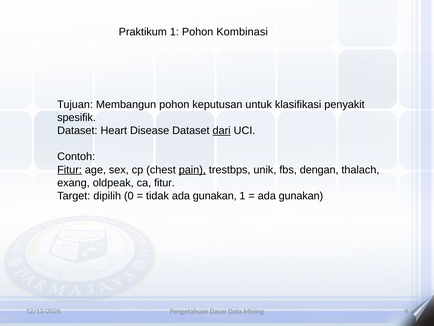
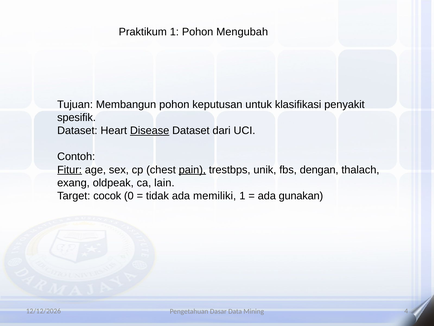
Kombinasi: Kombinasi -> Mengubah (242, 32)
Disease underline: none -> present (150, 130)
dari underline: present -> none (222, 130)
ca fitur: fitur -> lain (164, 183)
dipilih: dipilih -> cocok (107, 196)
tidak ada gunakan: gunakan -> memiliki (215, 196)
